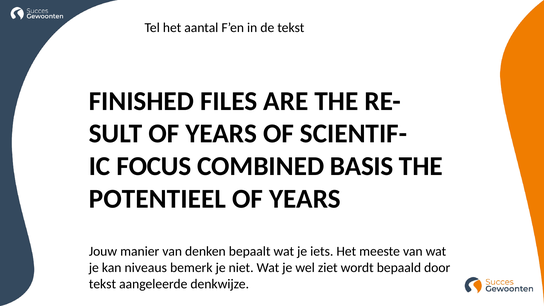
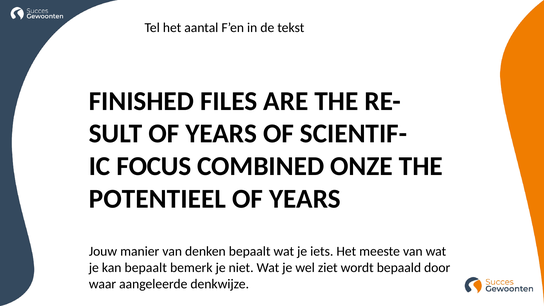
BASIS: BASIS -> ONZE (362, 166)
kan niveaus: niveaus -> bepaalt (146, 268)
tekst: tekst -> waar (102, 284)
